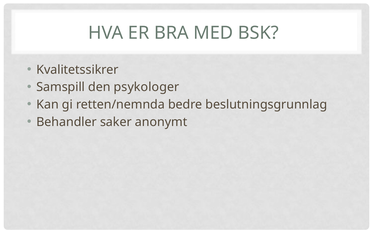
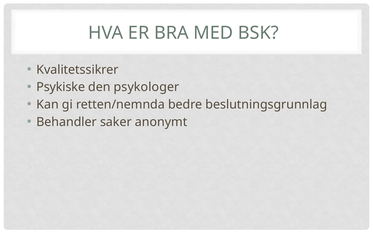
Samspill: Samspill -> Psykiske (61, 87)
